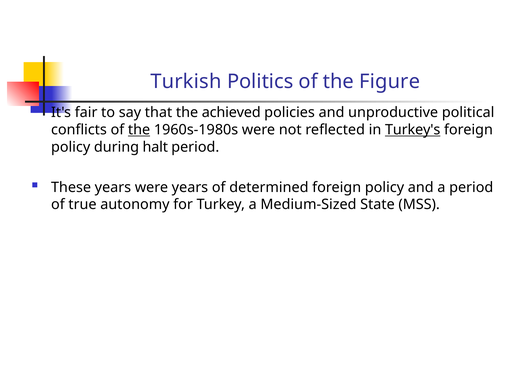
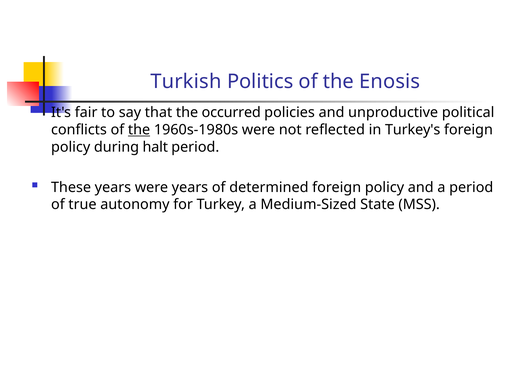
Figure: Figure -> Enosis (390, 81)
achieved: achieved -> occurred (231, 112)
Turkey's underline: present -> none (413, 130)
